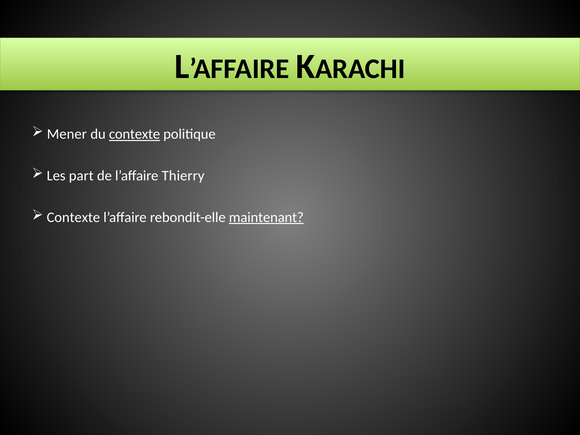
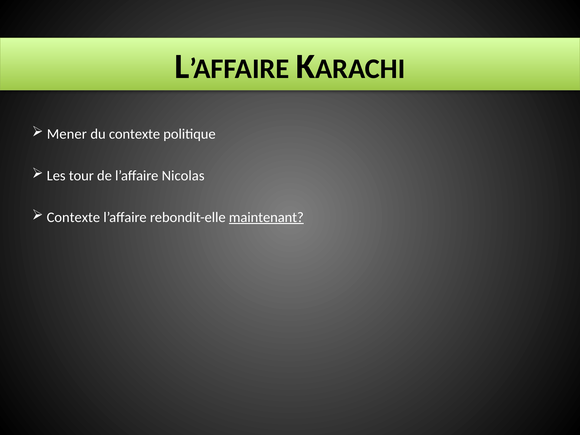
contexte underline: present -> none (135, 134)
part: part -> tour (81, 176)
Thierry: Thierry -> Nicolas (183, 176)
